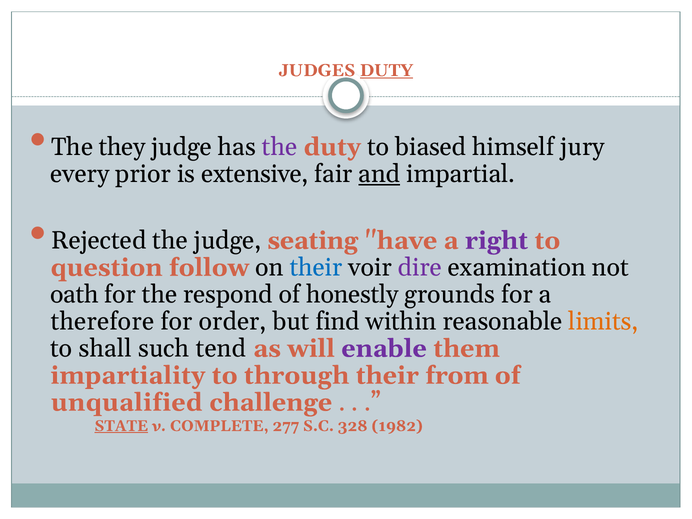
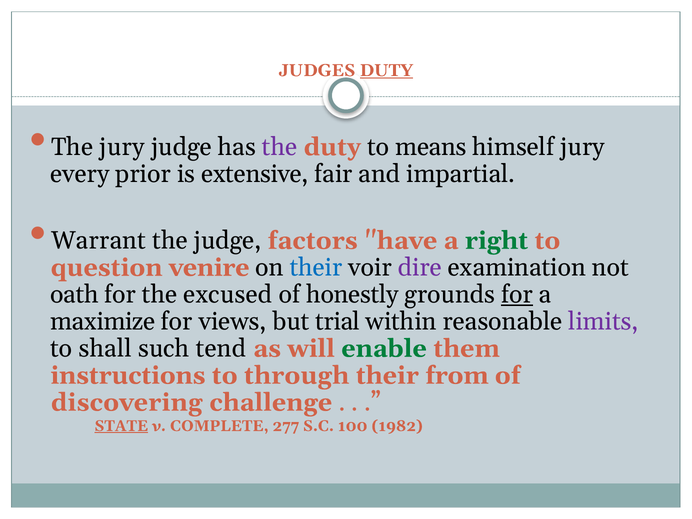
The they: they -> jury (122, 147)
biased: biased -> means (431, 147)
and underline: present -> none (379, 174)
Rejected: Rejected -> Warrant (99, 241)
seating: seating -> factors (313, 241)
right colour: purple -> green (497, 241)
follow: follow -> venire (209, 268)
respond: respond -> excused (228, 295)
for underline: none -> present (517, 295)
therefore: therefore -> maximize (103, 322)
order: order -> views (233, 322)
find: find -> trial (338, 322)
limits colour: orange -> purple (603, 322)
enable colour: purple -> green (384, 349)
impartiality: impartiality -> instructions (128, 375)
unqualified: unqualified -> discovering (127, 402)
328: 328 -> 100 (353, 426)
